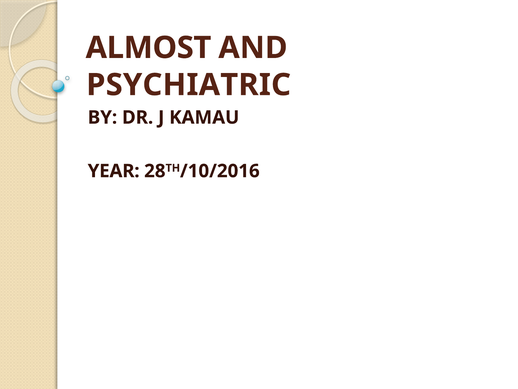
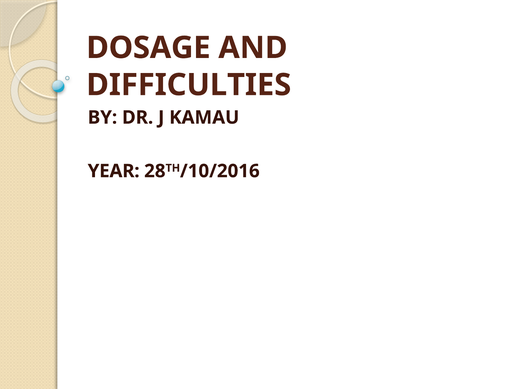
ALMOST: ALMOST -> DOSAGE (148, 48)
PSYCHIATRIC: PSYCHIATRIC -> DIFFICULTIES (189, 85)
